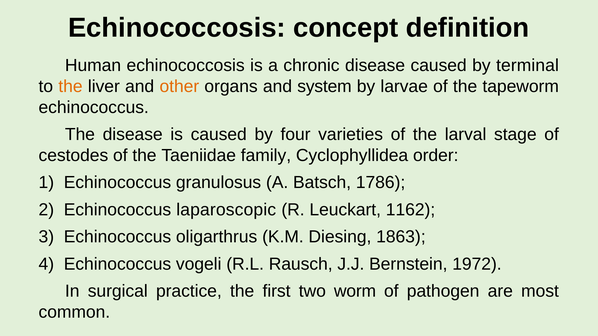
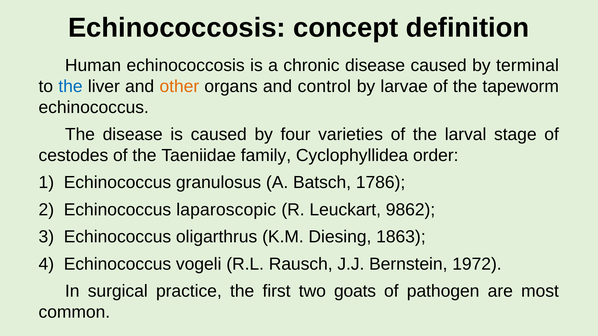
the colour: orange -> blue (71, 87)
system: system -> control (324, 87)
1162: 1162 -> 9862 (411, 210)
worm: worm -> goats (355, 291)
